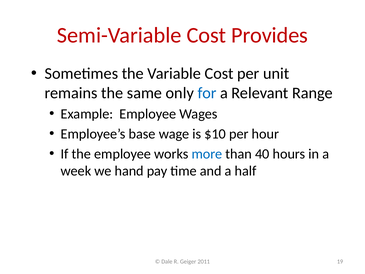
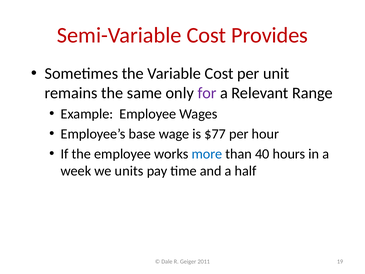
for colour: blue -> purple (207, 93)
$10: $10 -> $77 (215, 134)
hand: hand -> units (129, 171)
